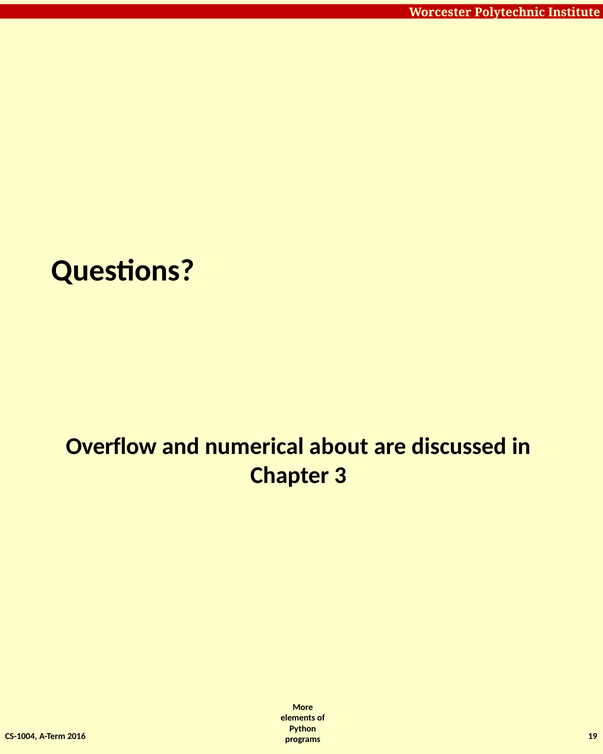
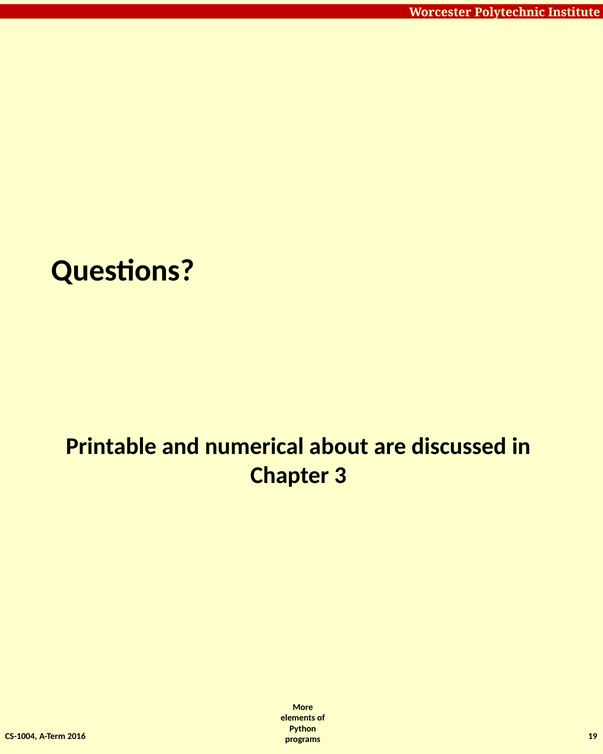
Overflow: Overflow -> Printable (111, 446)
